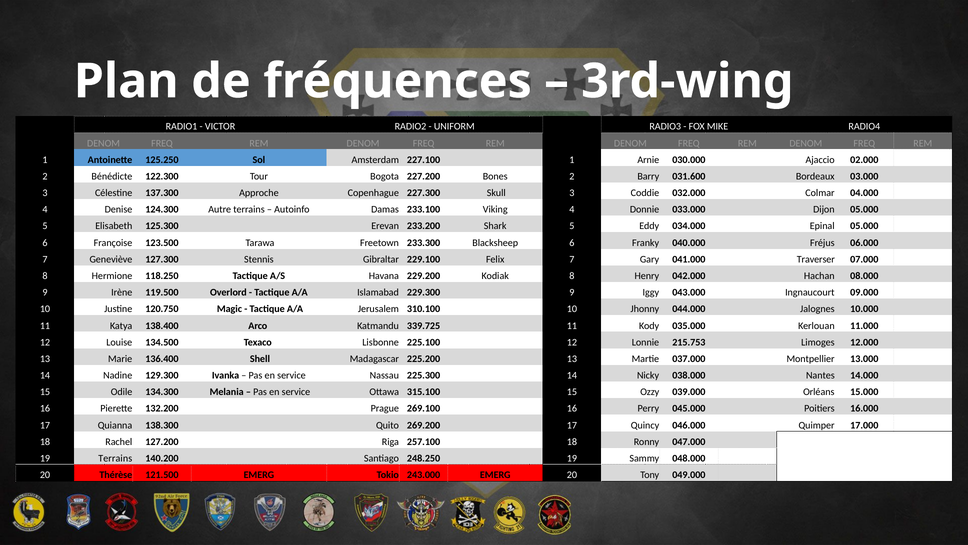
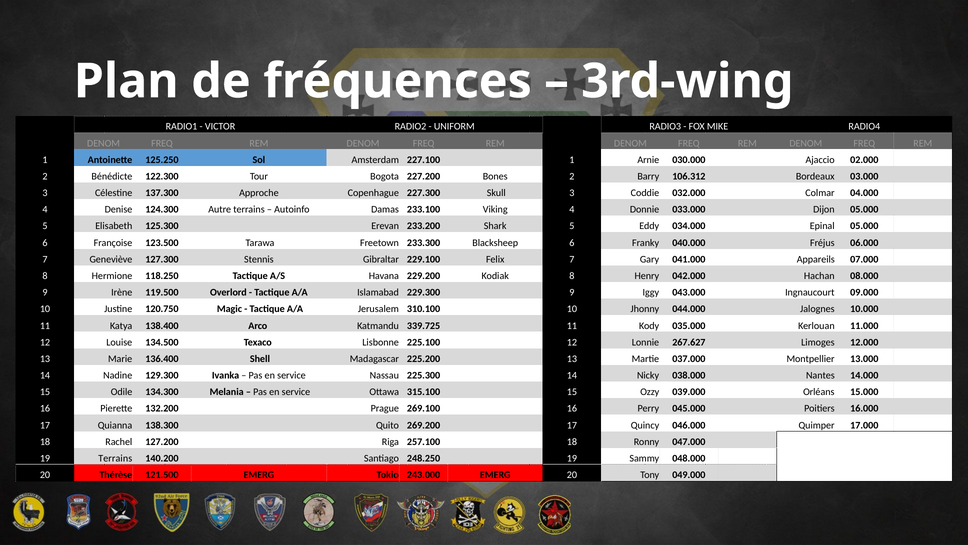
031.600: 031.600 -> 106.312 (689, 176)
Traverser: Traverser -> Appareils (816, 259)
215.753: 215.753 -> 267.627 (689, 342)
